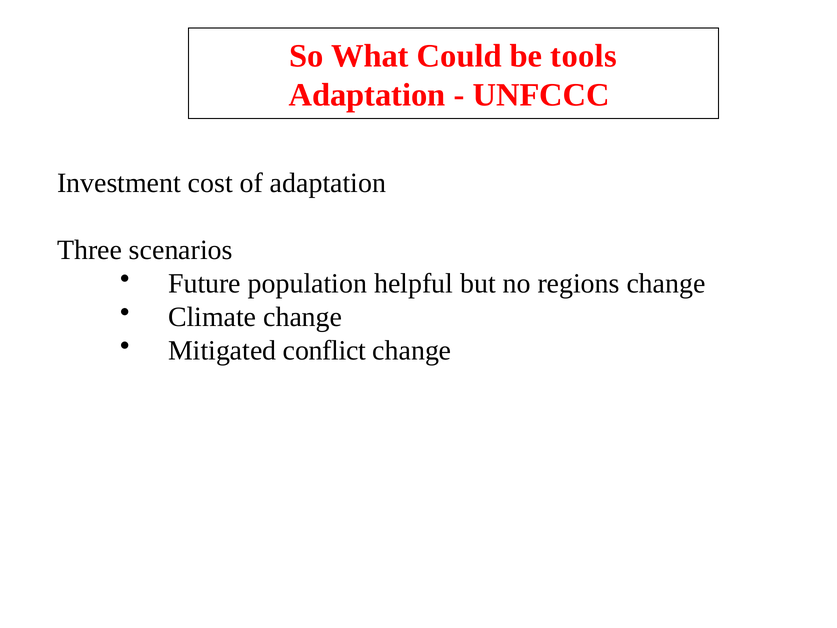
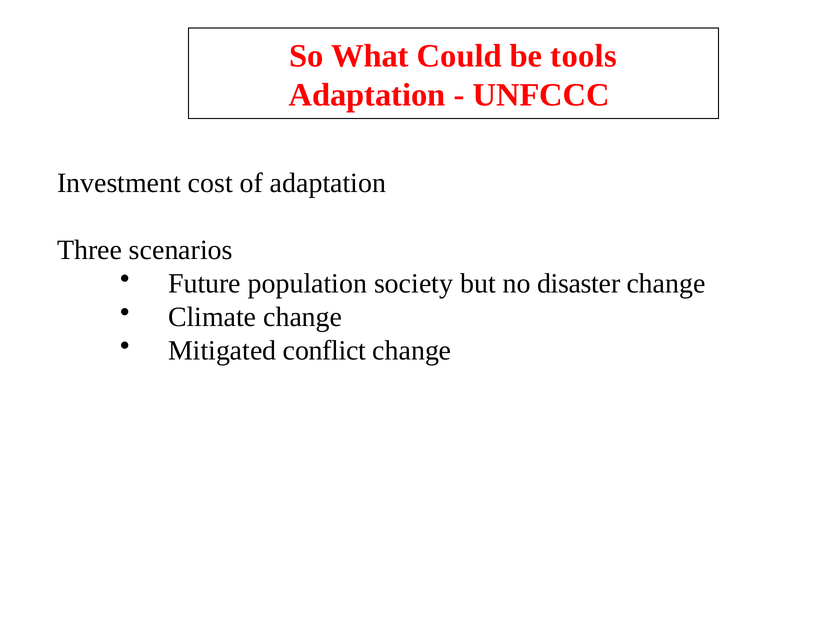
helpful: helpful -> society (414, 284)
regions: regions -> disaster (579, 284)
